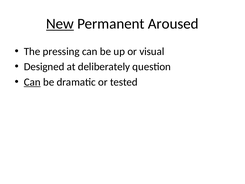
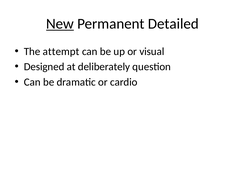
Aroused: Aroused -> Detailed (173, 24)
pressing: pressing -> attempt (61, 51)
Can underline: present -> none (32, 82)
tested: tested -> cardio (124, 82)
